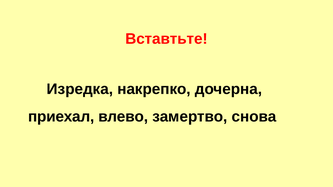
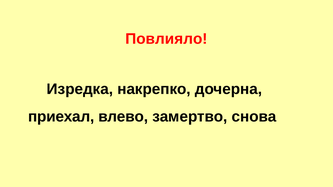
Вставтьте: Вставтьте -> Повлияло (166, 39)
